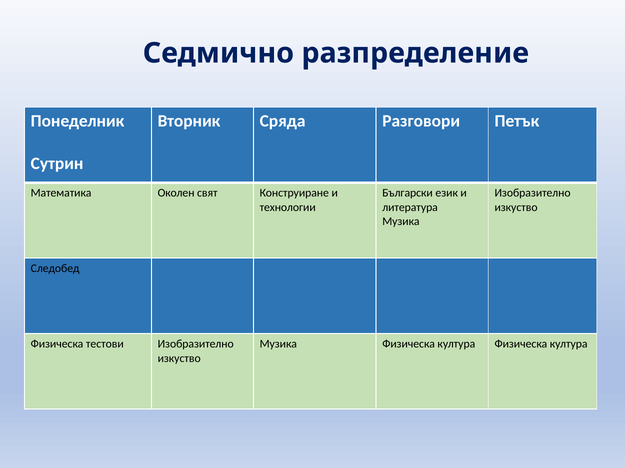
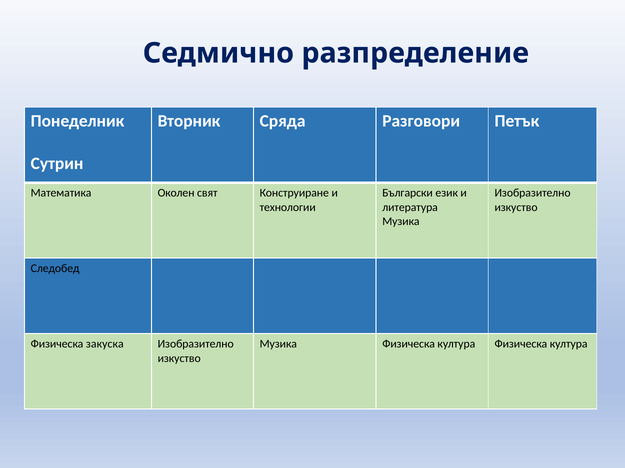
тестови: тестови -> закуска (105, 344)
